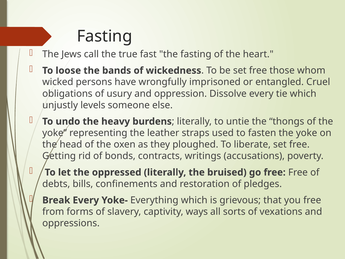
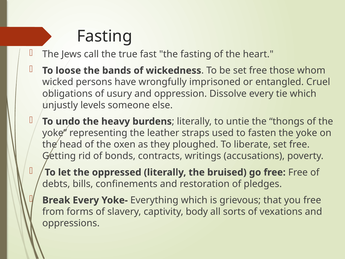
ways: ways -> body (197, 212)
